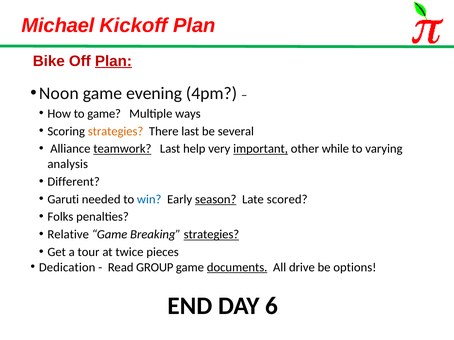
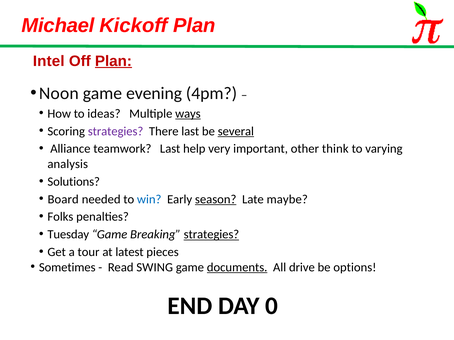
Bike: Bike -> Intel (49, 61)
to game: game -> ideas (104, 114)
ways underline: none -> present (188, 114)
strategies colour: orange -> purple (116, 131)
several underline: none -> present (236, 131)
teamwork underline: present -> none (122, 149)
important underline: present -> none (261, 149)
while: while -> think (335, 149)
Different: Different -> Solutions (74, 182)
Garuti: Garuti -> Board (63, 199)
scored: scored -> maybe (287, 199)
Relative: Relative -> Tuesday (68, 235)
twice: twice -> latest (130, 252)
Dedication: Dedication -> Sometimes (67, 268)
GROUP: GROUP -> SWING (155, 268)
6: 6 -> 0 (272, 306)
